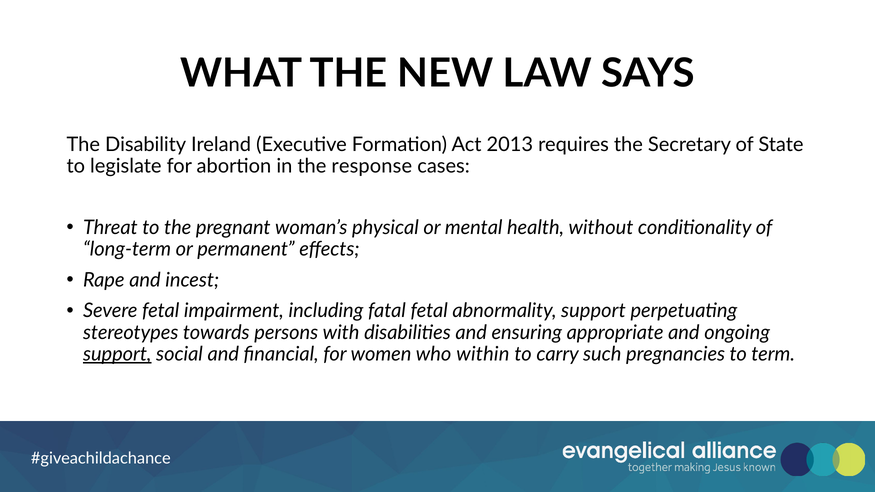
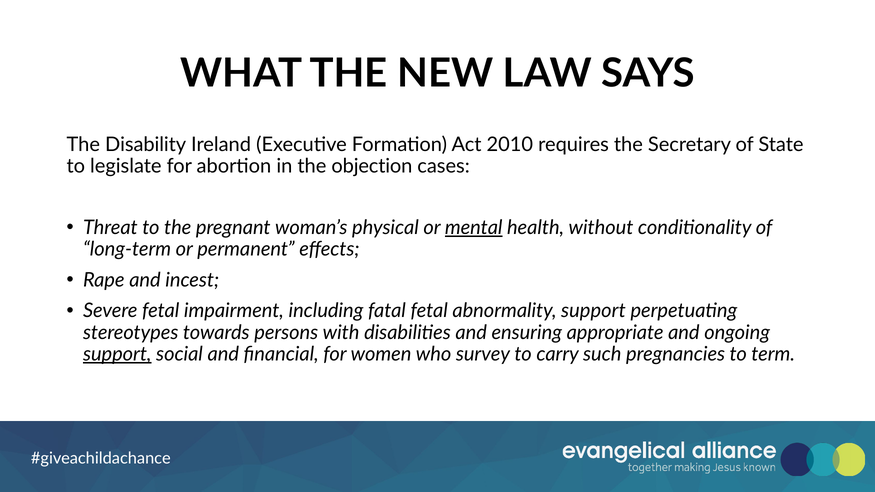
2013: 2013 -> 2010 (510, 145)
response: response -> objection (372, 166)
mental underline: none -> present (474, 228)
within: within -> survey (483, 354)
